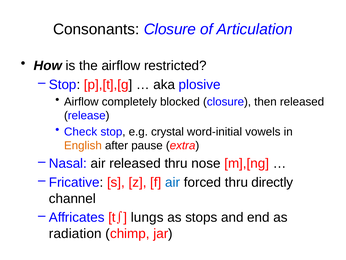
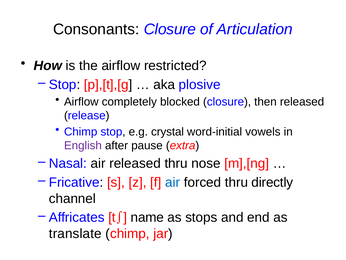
Check: Check -> Chimp (81, 132)
English colour: orange -> purple (83, 145)
lungs: lungs -> name (147, 217)
radiation: radiation -> translate (75, 233)
